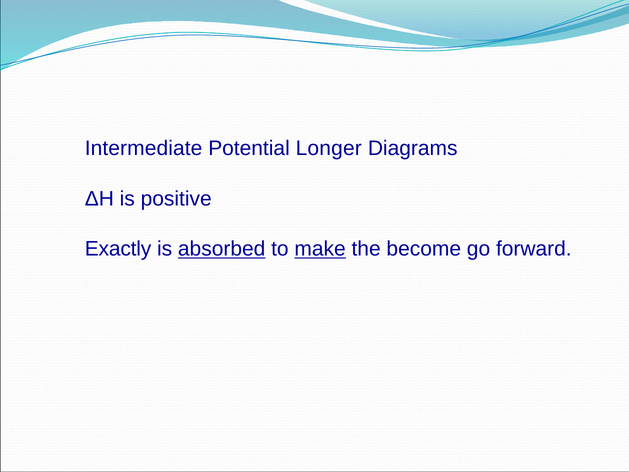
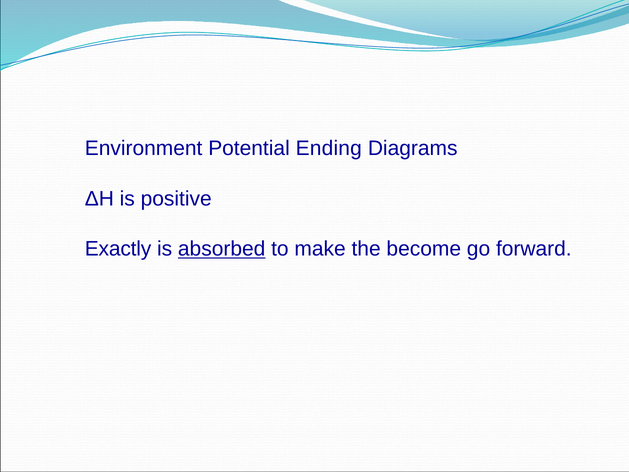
Intermediate: Intermediate -> Environment (144, 148)
Longer: Longer -> Ending (329, 148)
make underline: present -> none (320, 249)
